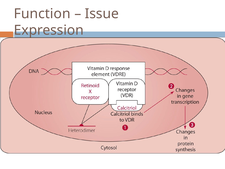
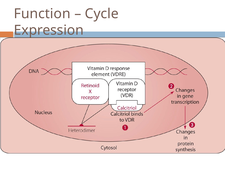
Issue: Issue -> Cycle (102, 14)
